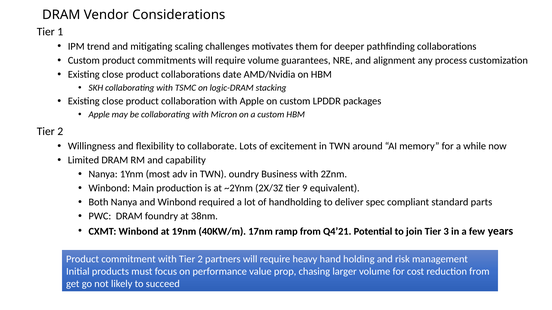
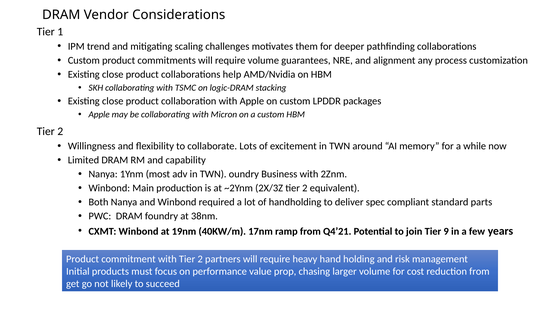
date: date -> help (232, 74)
2X/3Z tier 9: 9 -> 2 (305, 188)
3: 3 -> 9 (446, 232)
